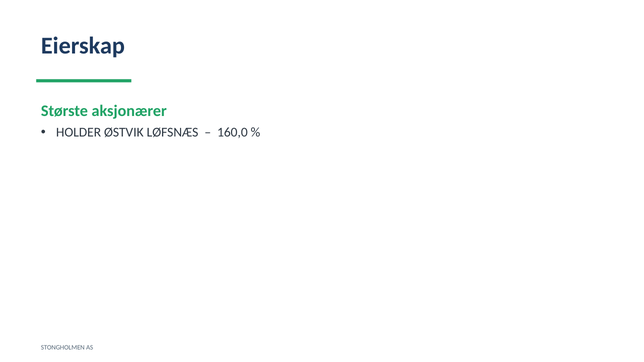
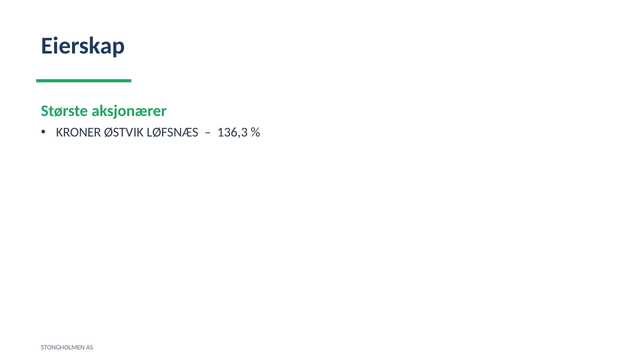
HOLDER: HOLDER -> KRONER (79, 132)
160,0: 160,0 -> 136,3 (232, 132)
